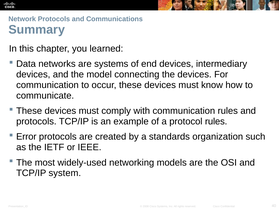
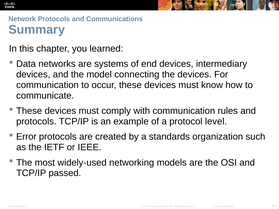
protocol rules: rules -> level (216, 122)
system: system -> passed (65, 173)
